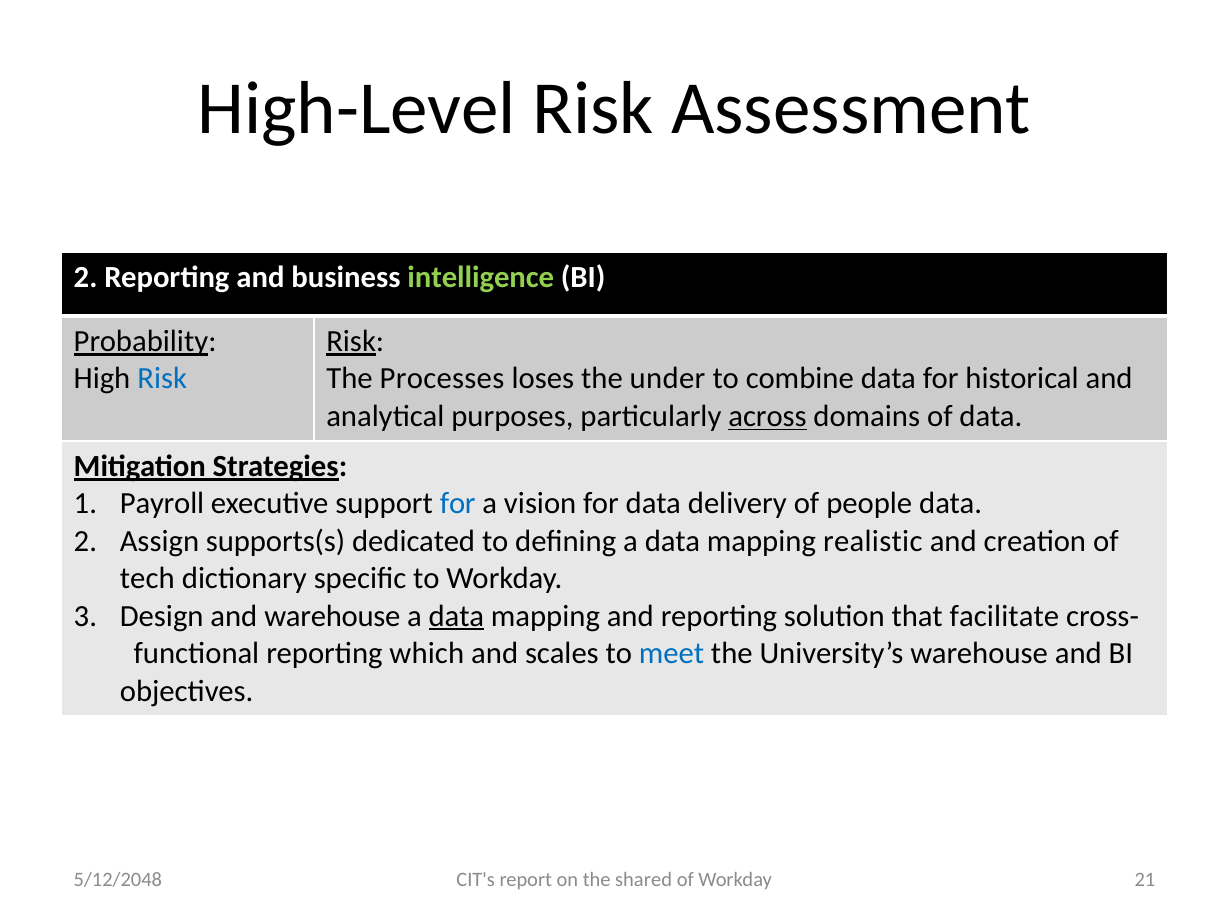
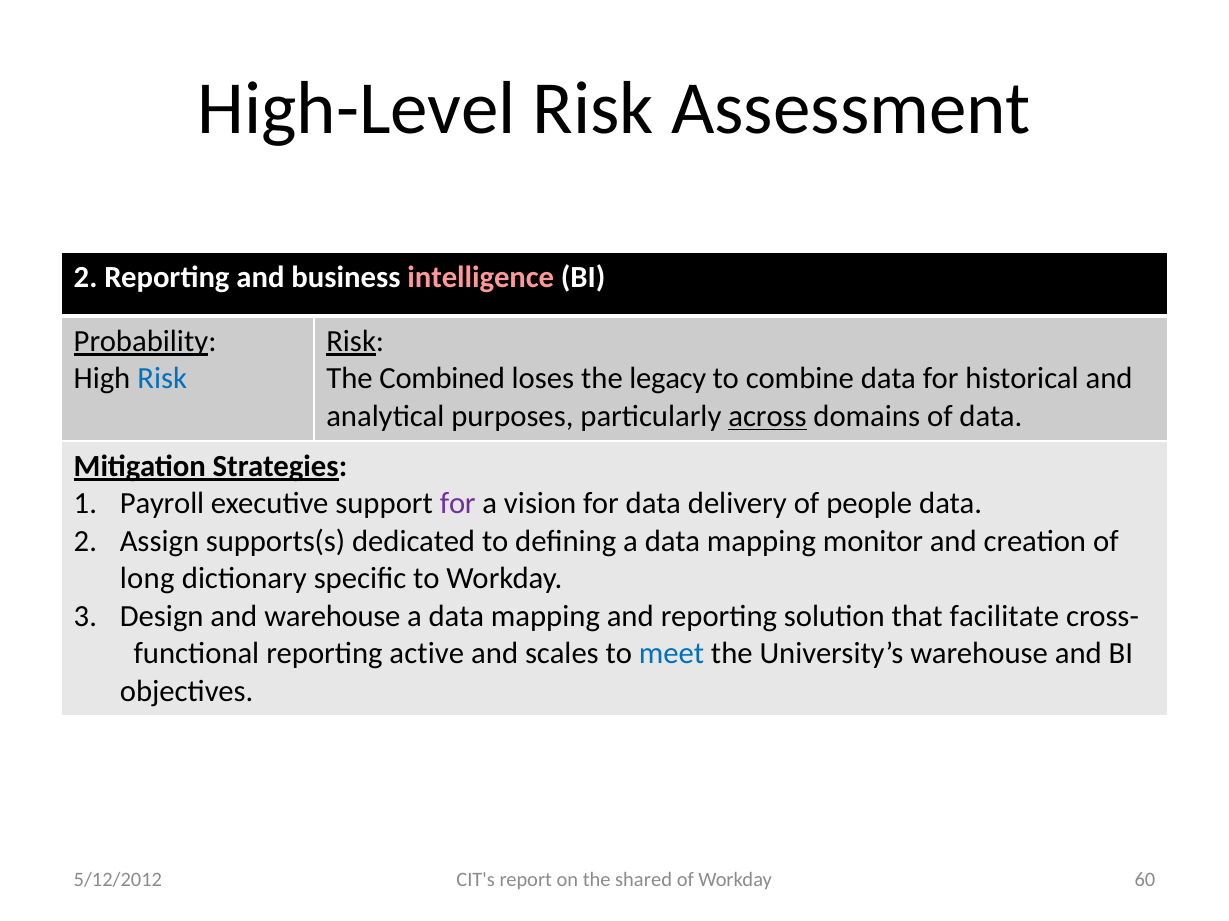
intelligence colour: light green -> pink (481, 278)
Processes: Processes -> Combined (442, 379)
under: under -> legacy (668, 379)
for colour: blue -> purple (458, 504)
realistic: realistic -> monitor (873, 541)
tech: tech -> long (147, 579)
data underline: present -> none (456, 616)
which: which -> active (427, 654)
21: 21 -> 60 (1145, 880)
5/12/2048: 5/12/2048 -> 5/12/2012 (118, 880)
